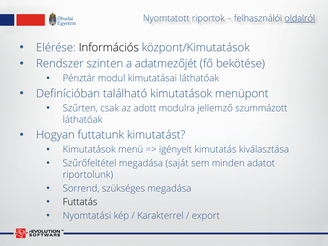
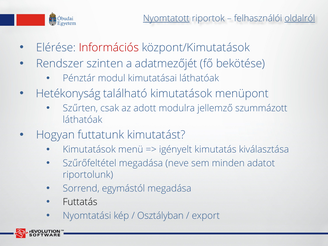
Nyomtatott underline: none -> present (166, 18)
Információs colour: black -> red (109, 47)
Definícióban: Definícióban -> Hetékonyság (68, 94)
saját: saját -> neve (177, 163)
szükséges: szükséges -> egymástól (123, 188)
Karakterrel: Karakterrel -> Osztályban (160, 216)
